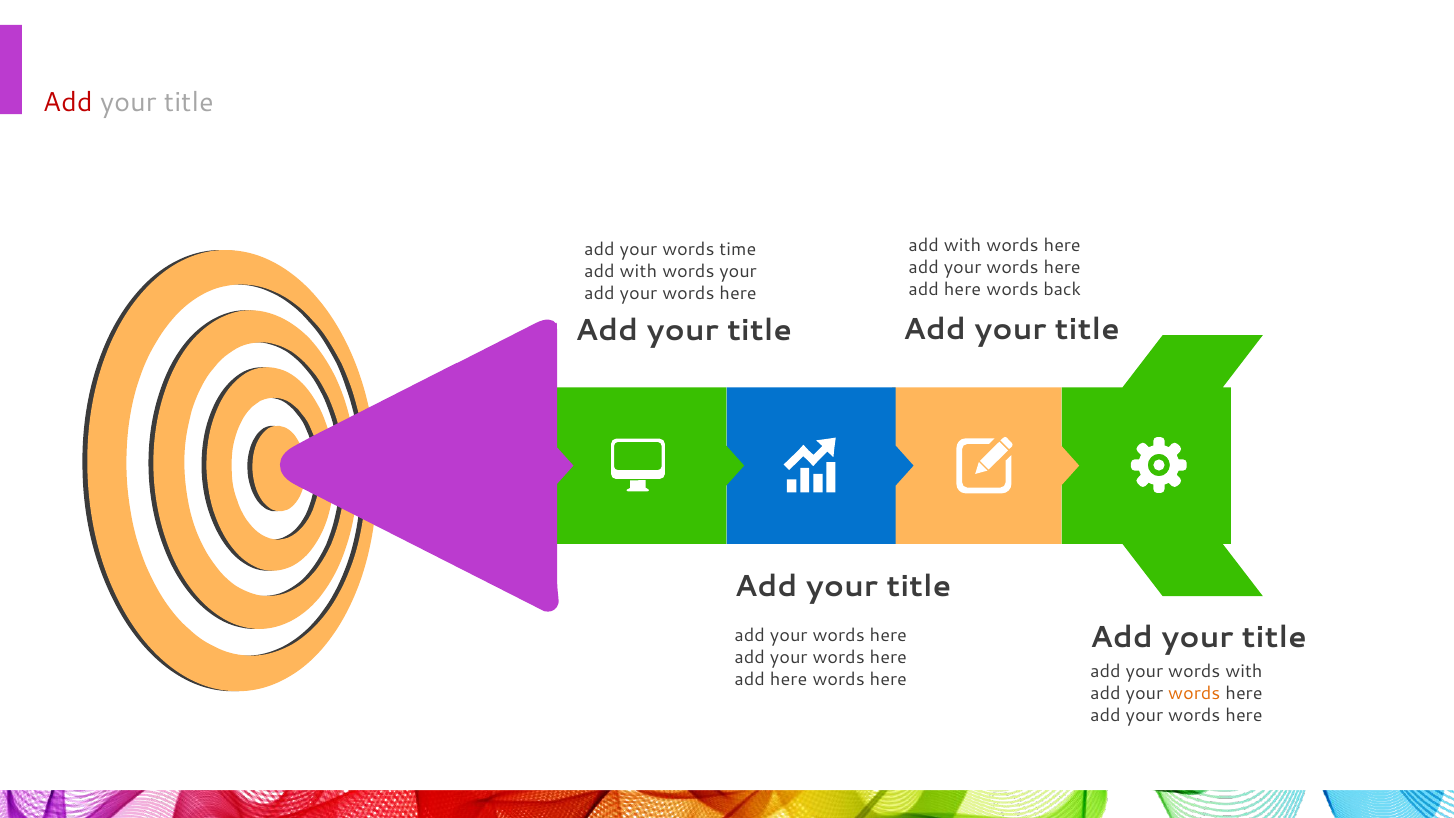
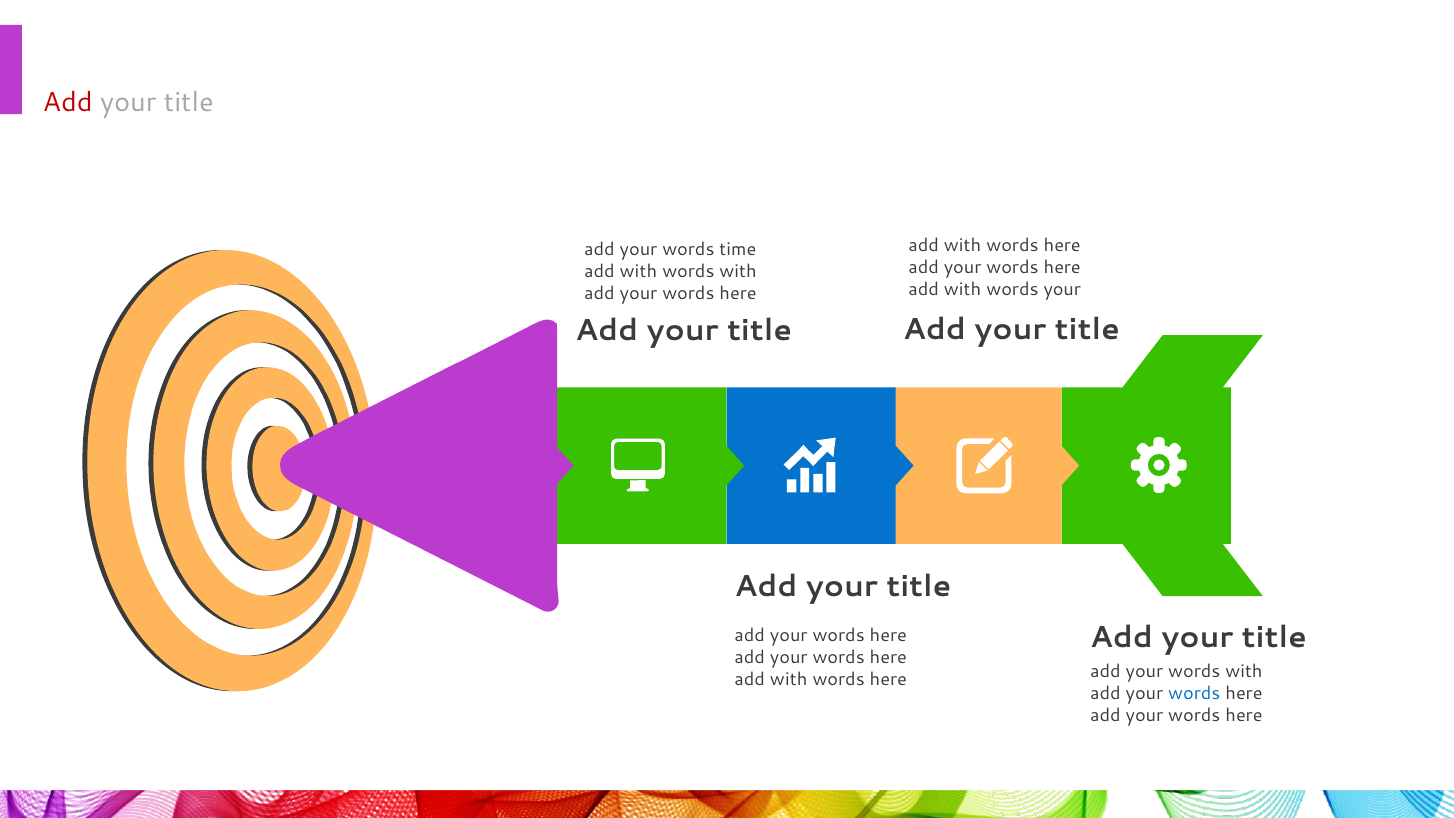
your: your -> with (738, 271)
here: here -> with (962, 289)
words back: back -> your (1062, 289)
here: here -> with (789, 679)
words colour: orange -> blue (1194, 693)
